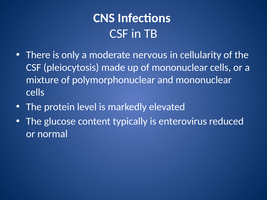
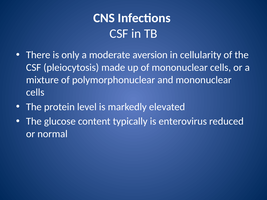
nervous: nervous -> aversion (150, 55)
